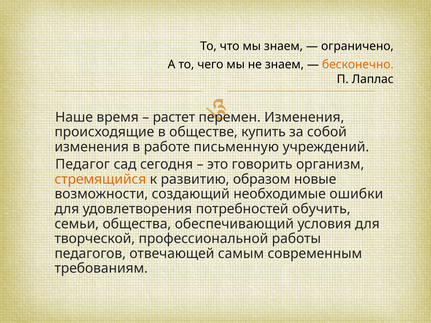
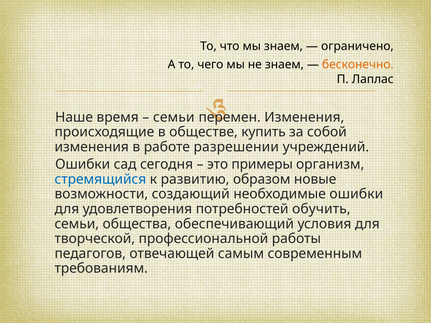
растет: растет -> семьи (174, 117)
письменную: письменную -> разрешении (236, 147)
Педагог: Педагог -> Ошибки (83, 165)
говорить: говорить -> примеры (262, 165)
стремящийся colour: orange -> blue (100, 179)
